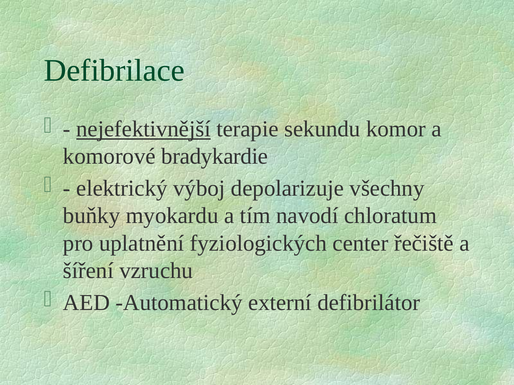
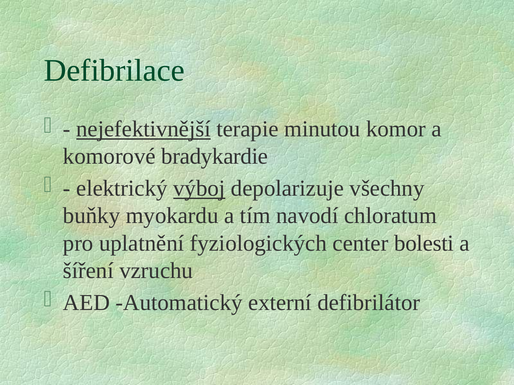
sekundu: sekundu -> minutou (322, 129)
výboj underline: none -> present (199, 189)
řečiště: řečiště -> bolesti (424, 243)
